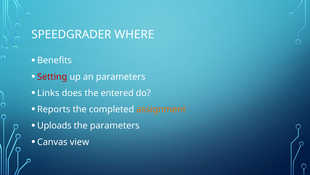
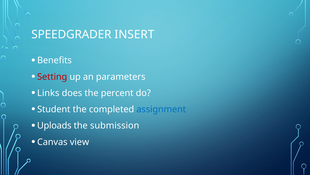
WHERE: WHERE -> INSERT (134, 34)
entered: entered -> percent (117, 93)
Reports: Reports -> Student (54, 109)
assignment colour: orange -> blue (161, 109)
the parameters: parameters -> submission (115, 125)
